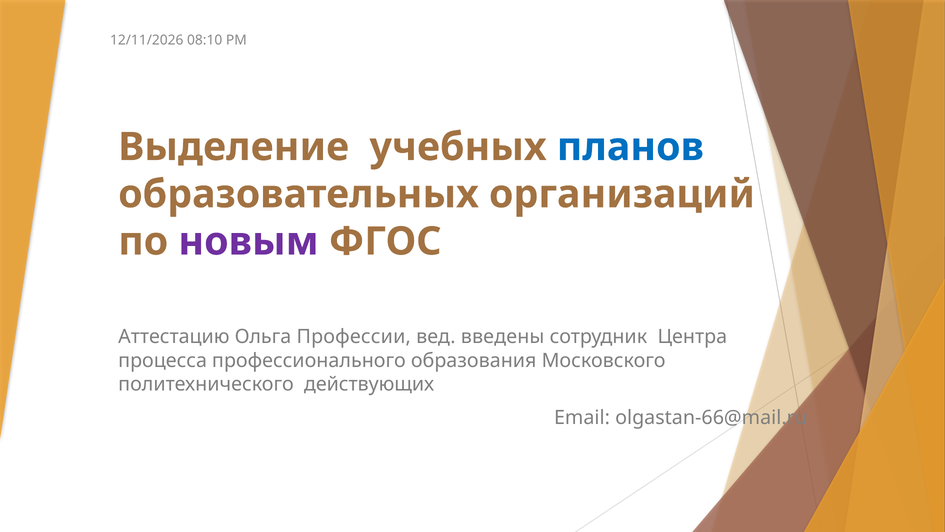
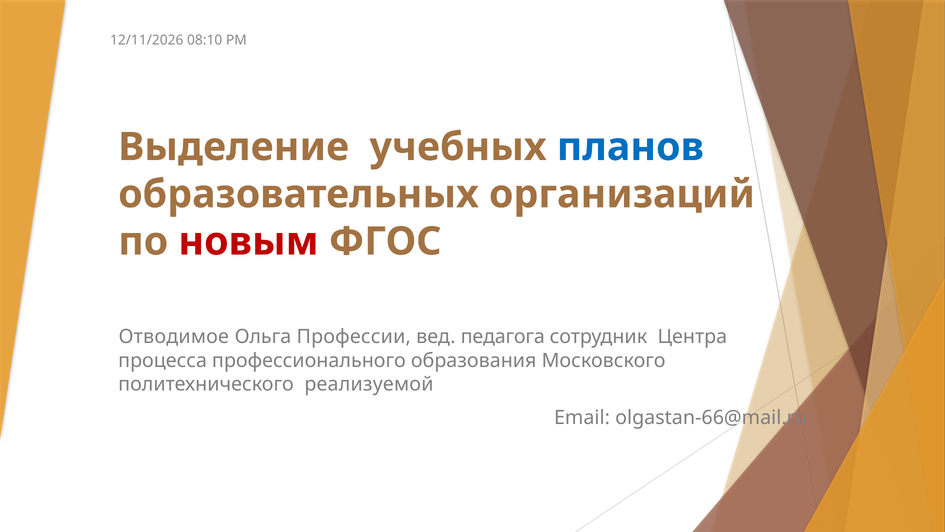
новым colour: purple -> red (248, 241)
Аттестацию: Аттестацию -> Отводимое (174, 337)
введены: введены -> педагога (503, 337)
действующих: действующих -> реализуемой (369, 384)
